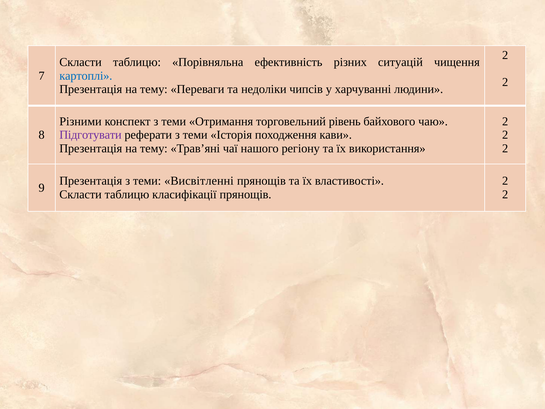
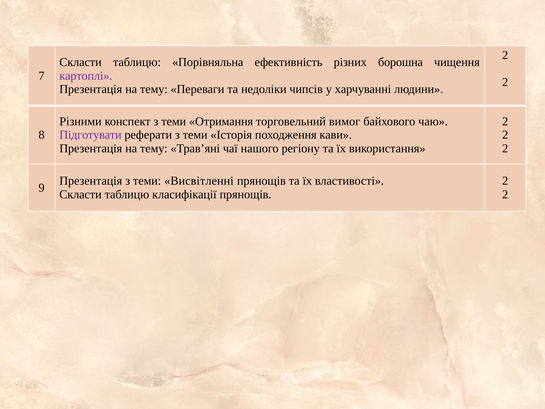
ситуацій: ситуацій -> борошна (401, 62)
картоплі colour: blue -> purple (86, 76)
рівень: рівень -> вимог (345, 121)
